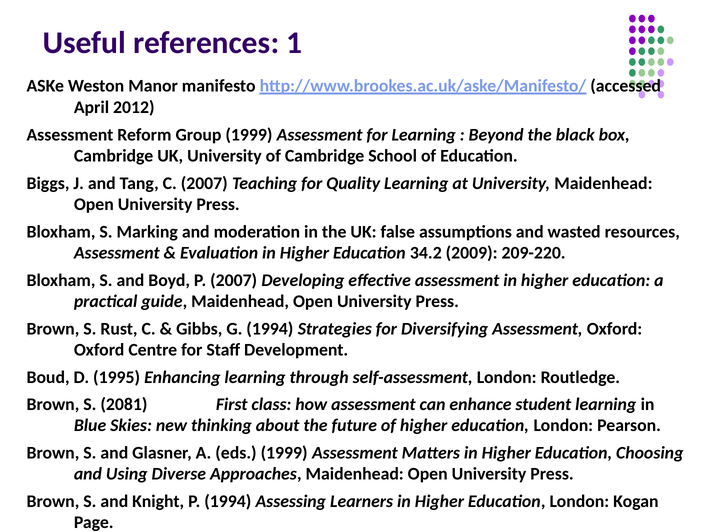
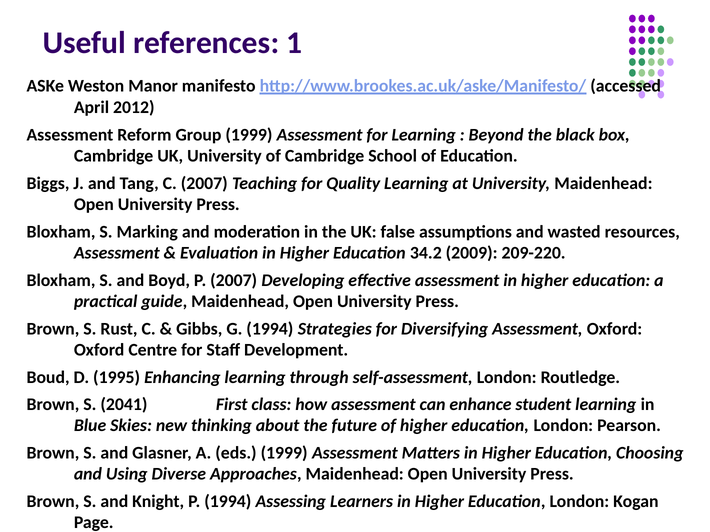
2081: 2081 -> 2041 (124, 405)
